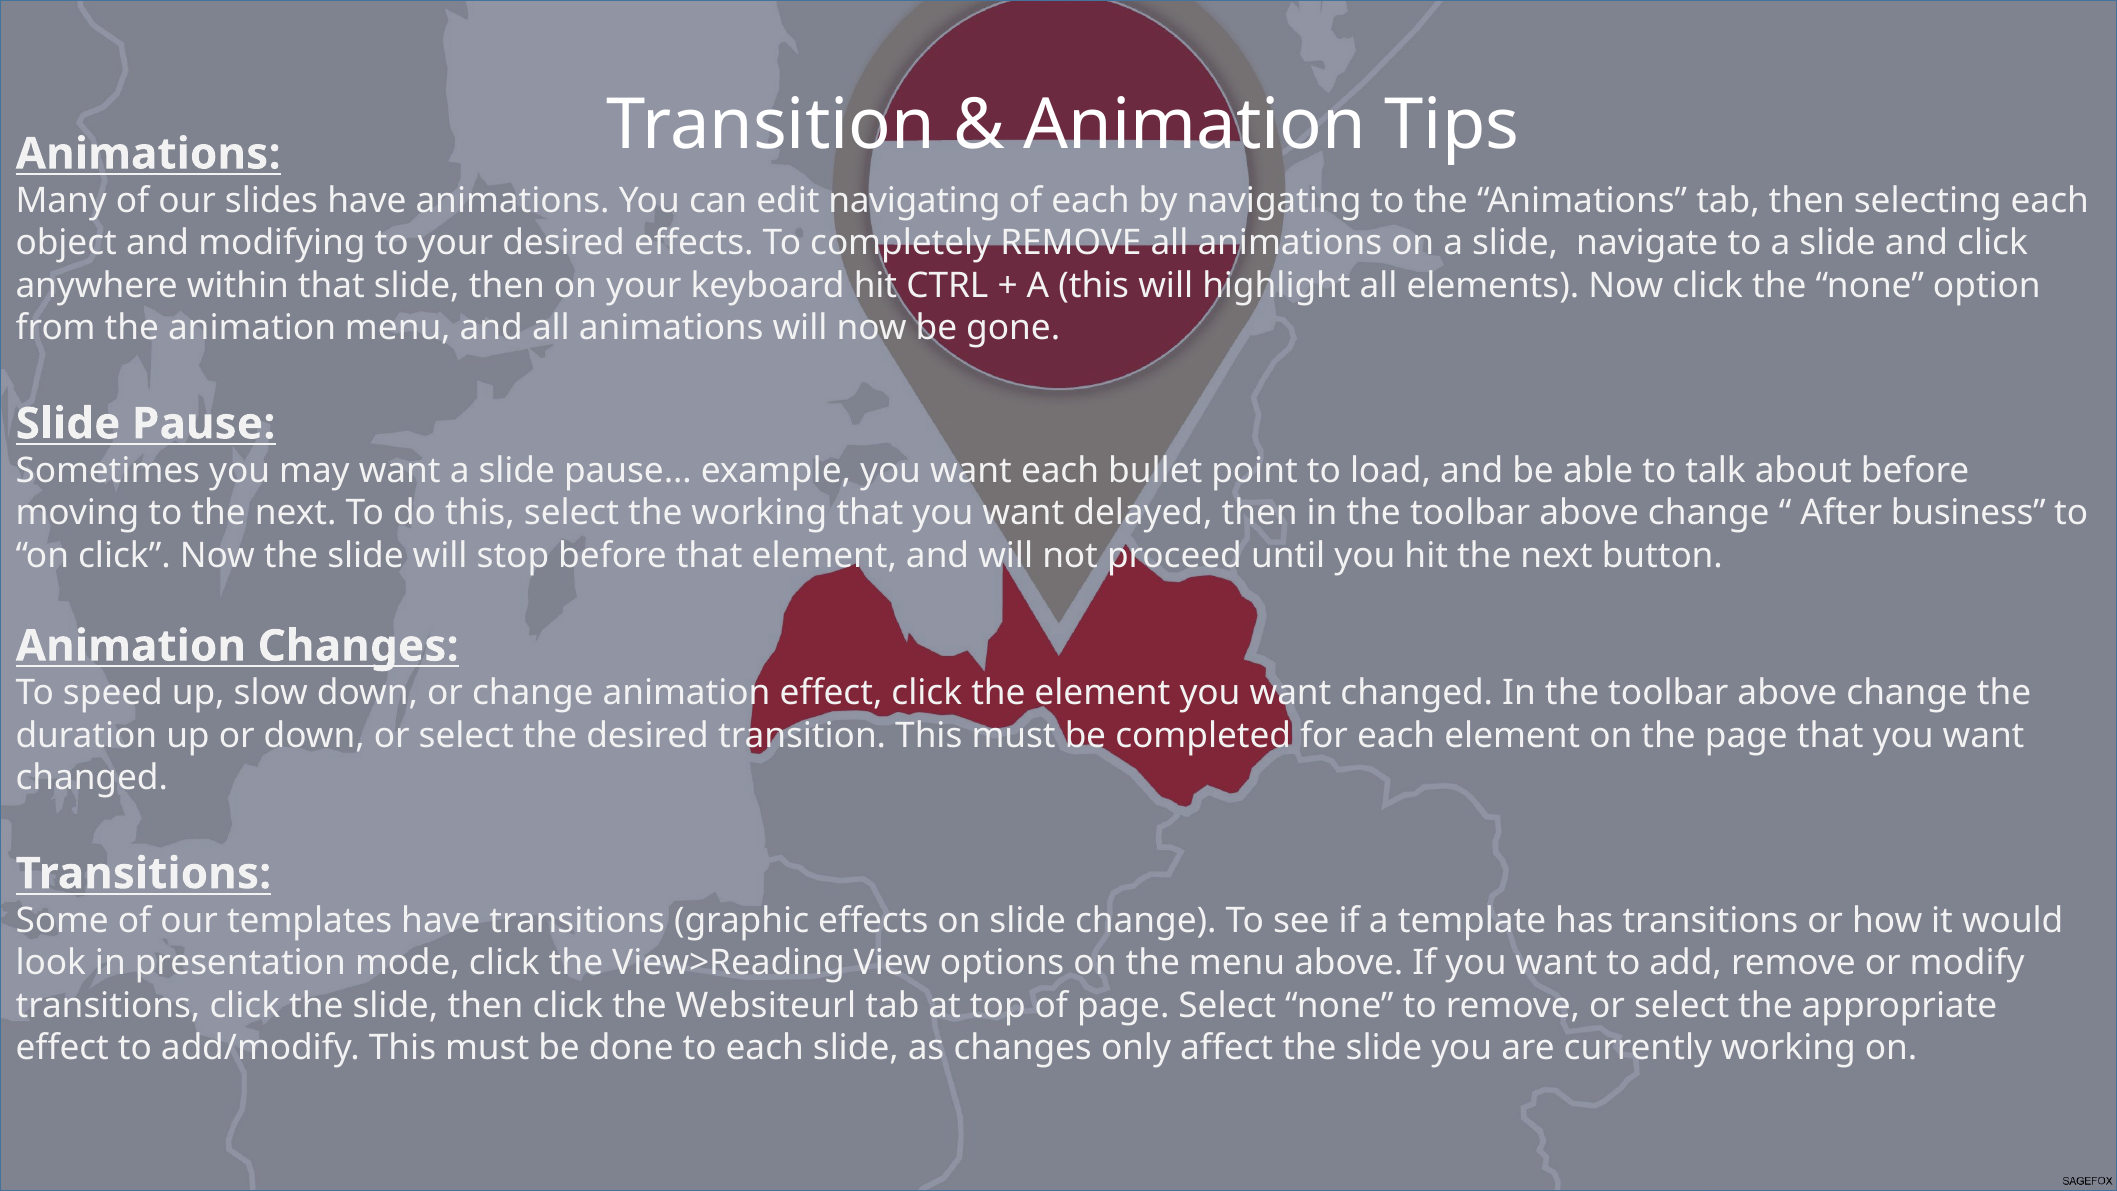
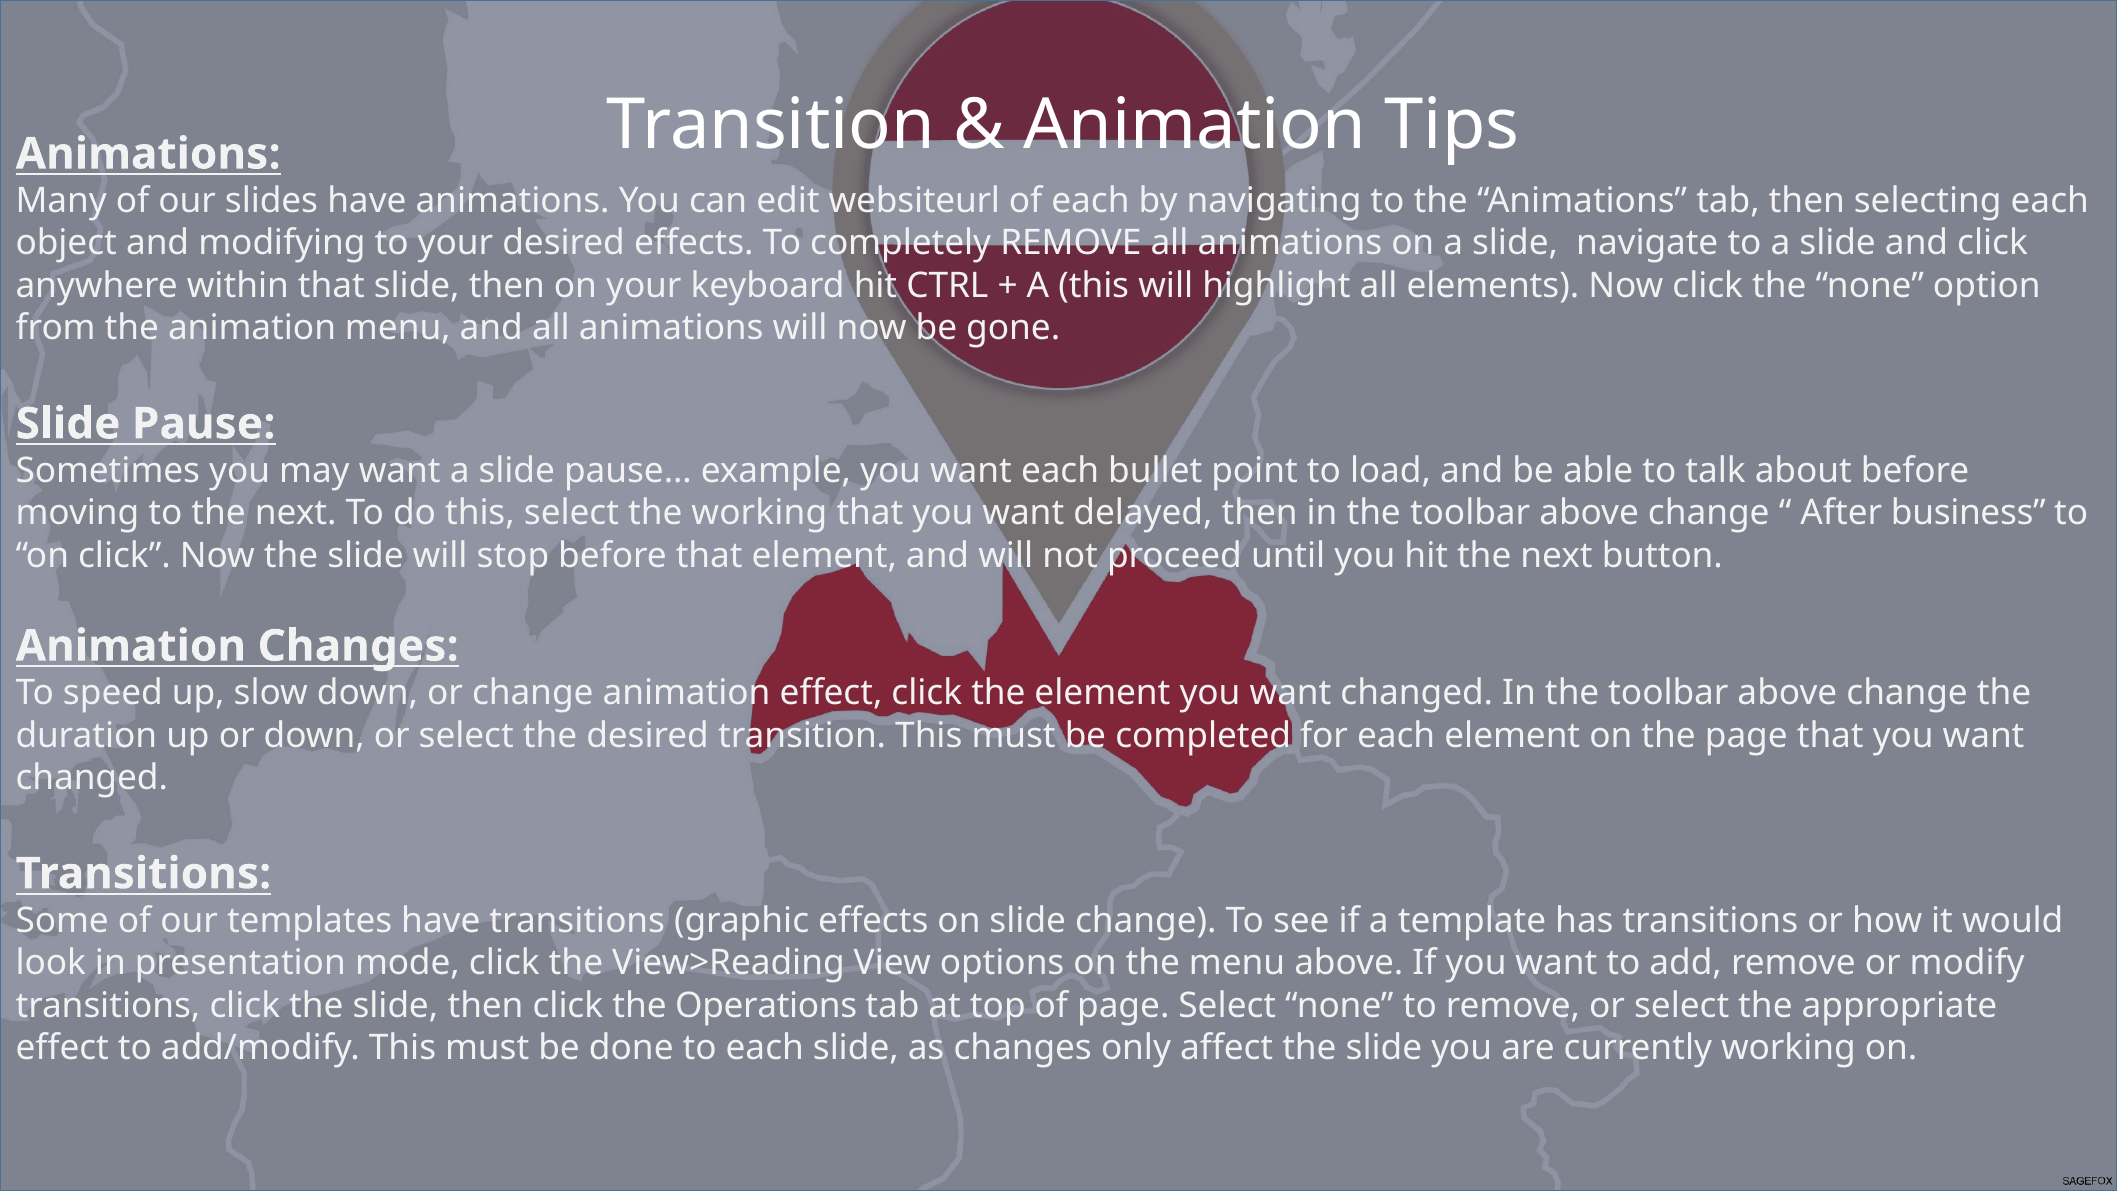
edit navigating: navigating -> websiteurl (914, 201)
Websiteurl: Websiteurl -> Operations (766, 1005)
